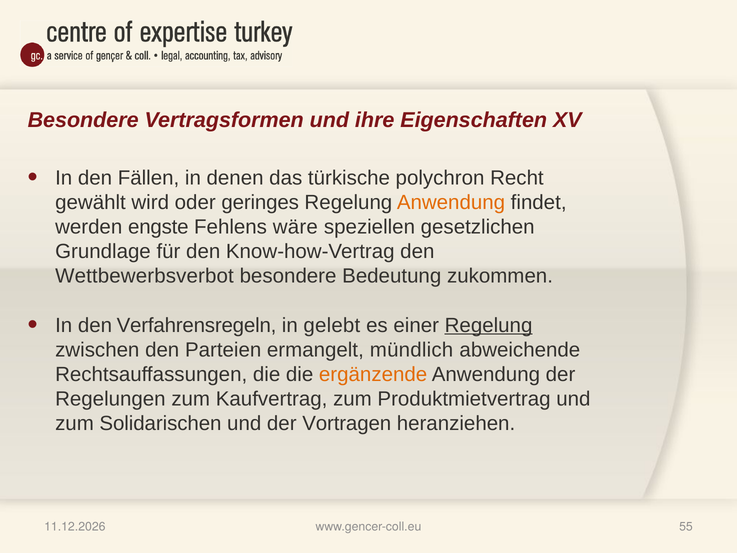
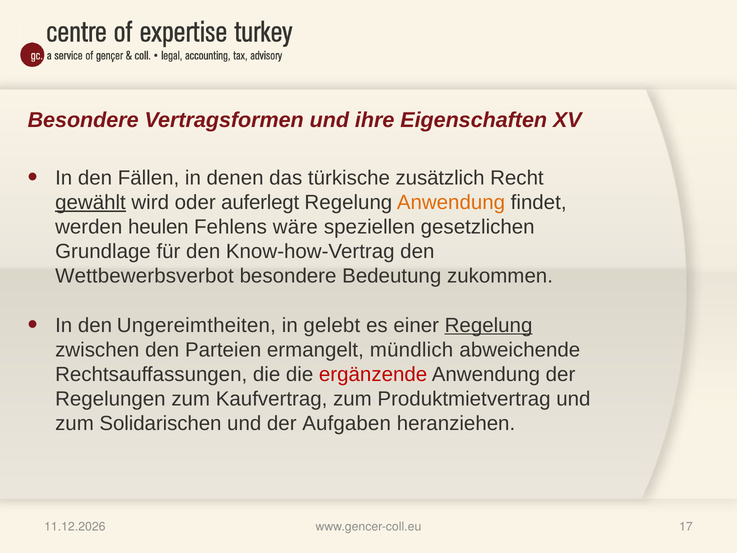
polychron: polychron -> zusätzlich (440, 178)
gewählt underline: none -> present (90, 202)
geringes: geringes -> auferlegt (260, 202)
engste: engste -> heulen (158, 227)
Verfahrensregeln: Verfahrensregeln -> Ungereimtheiten (196, 325)
ergänzende colour: orange -> red (373, 374)
Vortragen: Vortragen -> Aufgaben (347, 423)
55: 55 -> 17 (686, 526)
